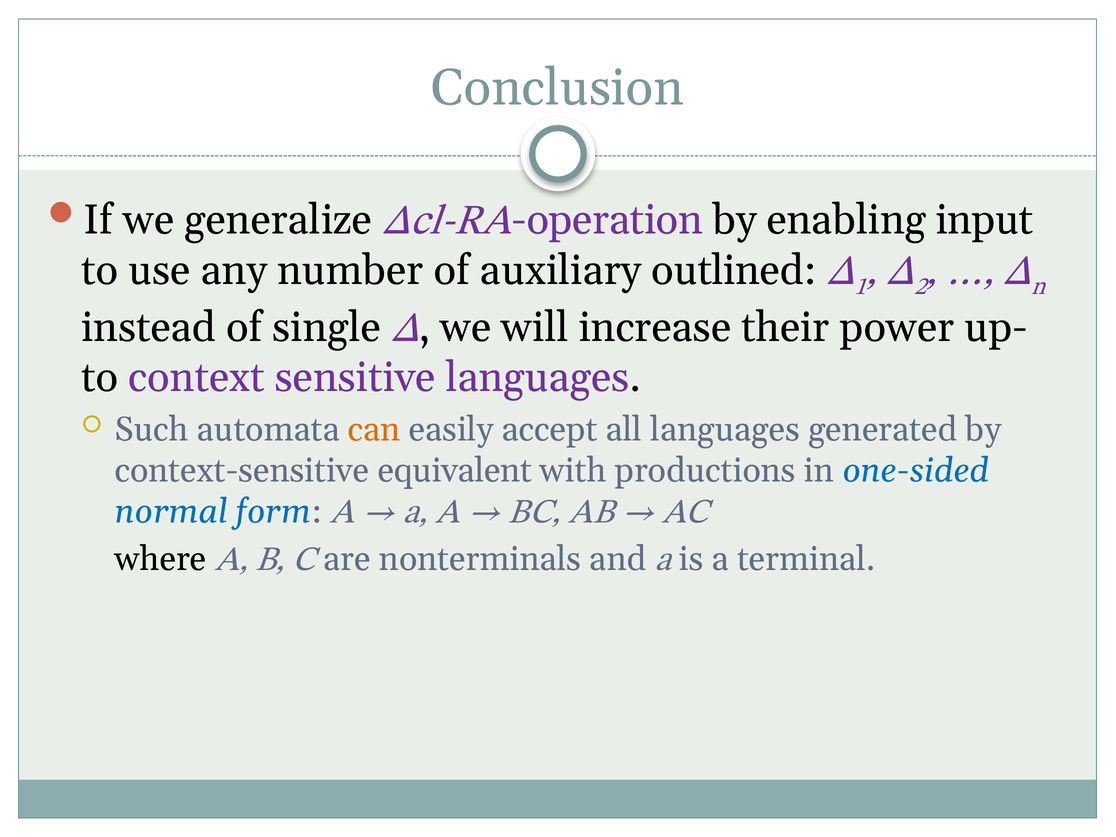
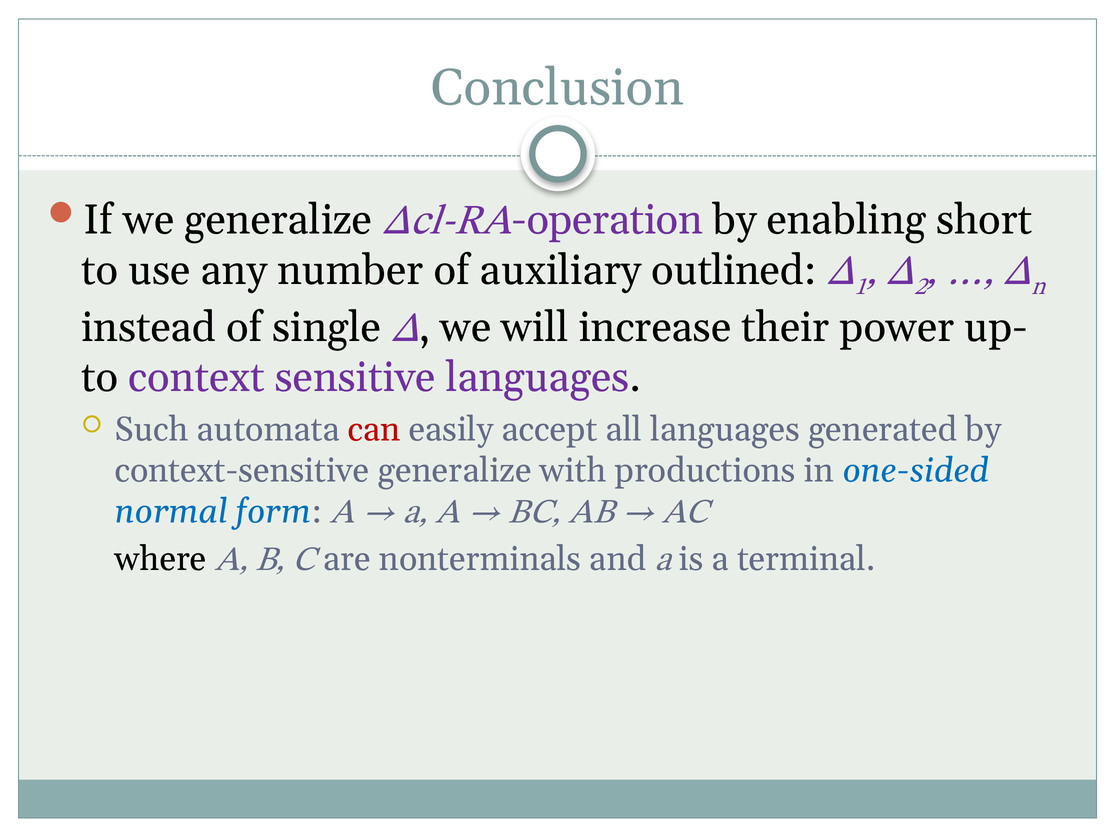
input: input -> short (984, 220)
can colour: orange -> red (374, 429)
context-sensitive equivalent: equivalent -> generalize (455, 470)
